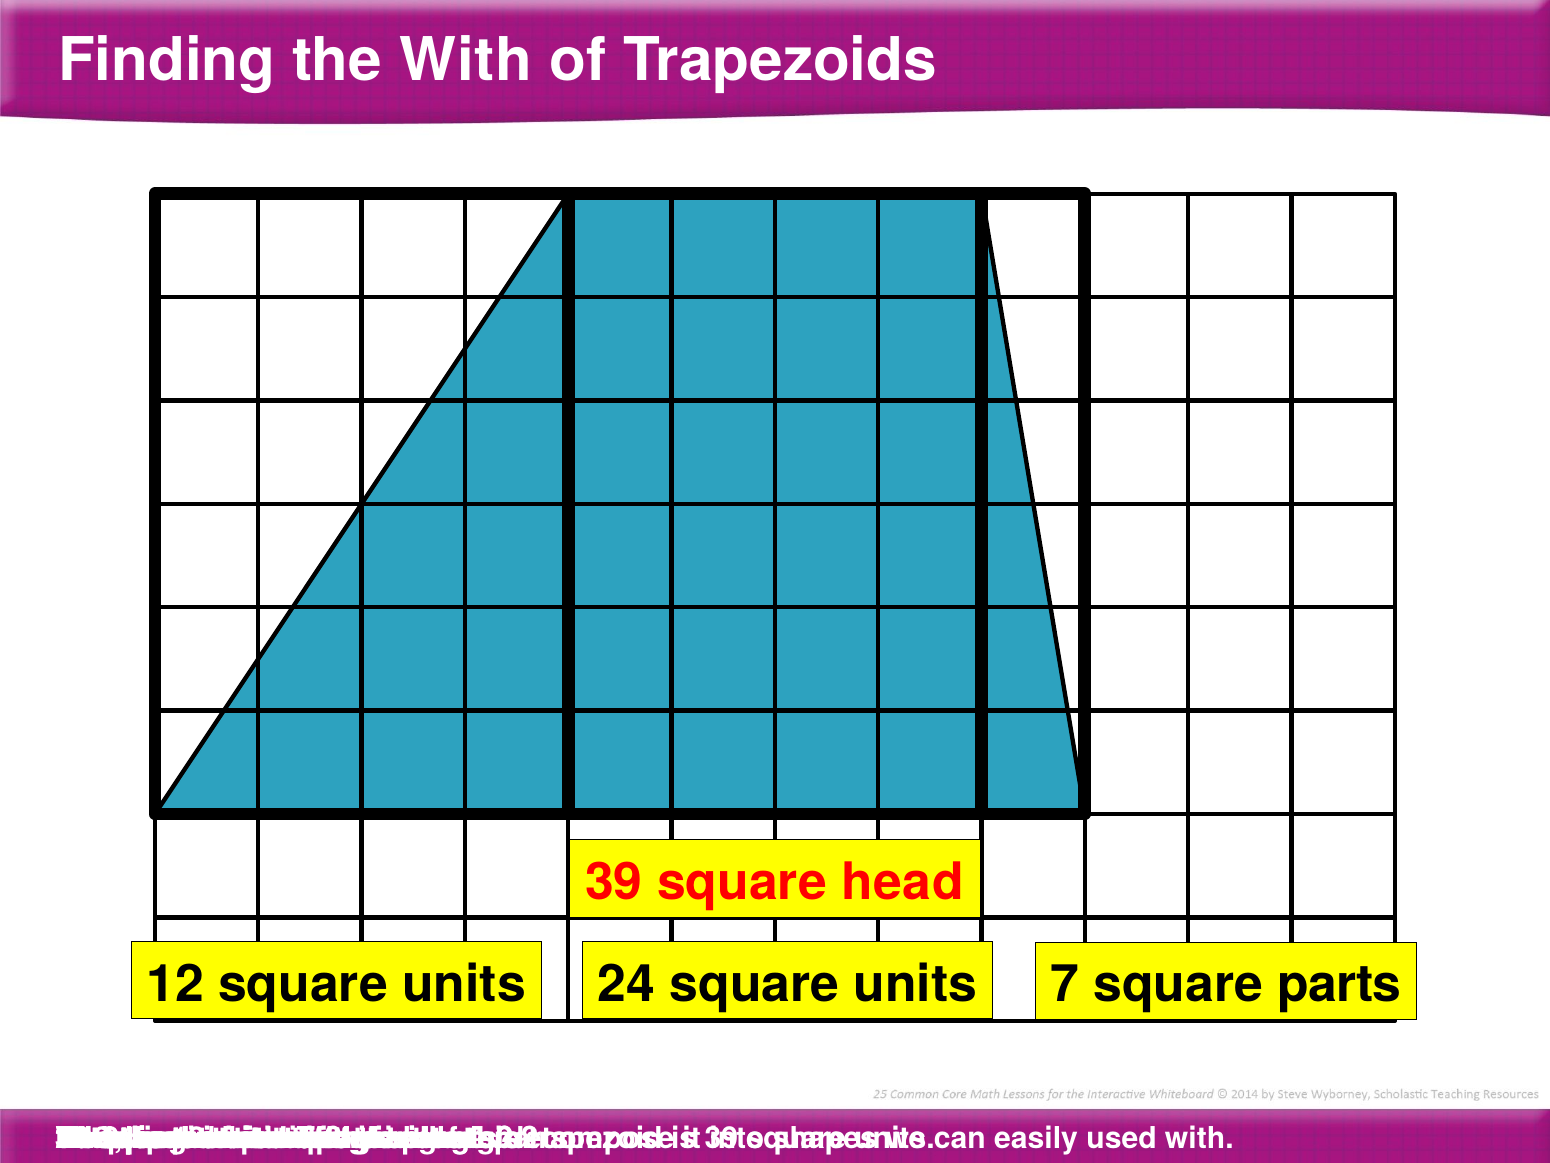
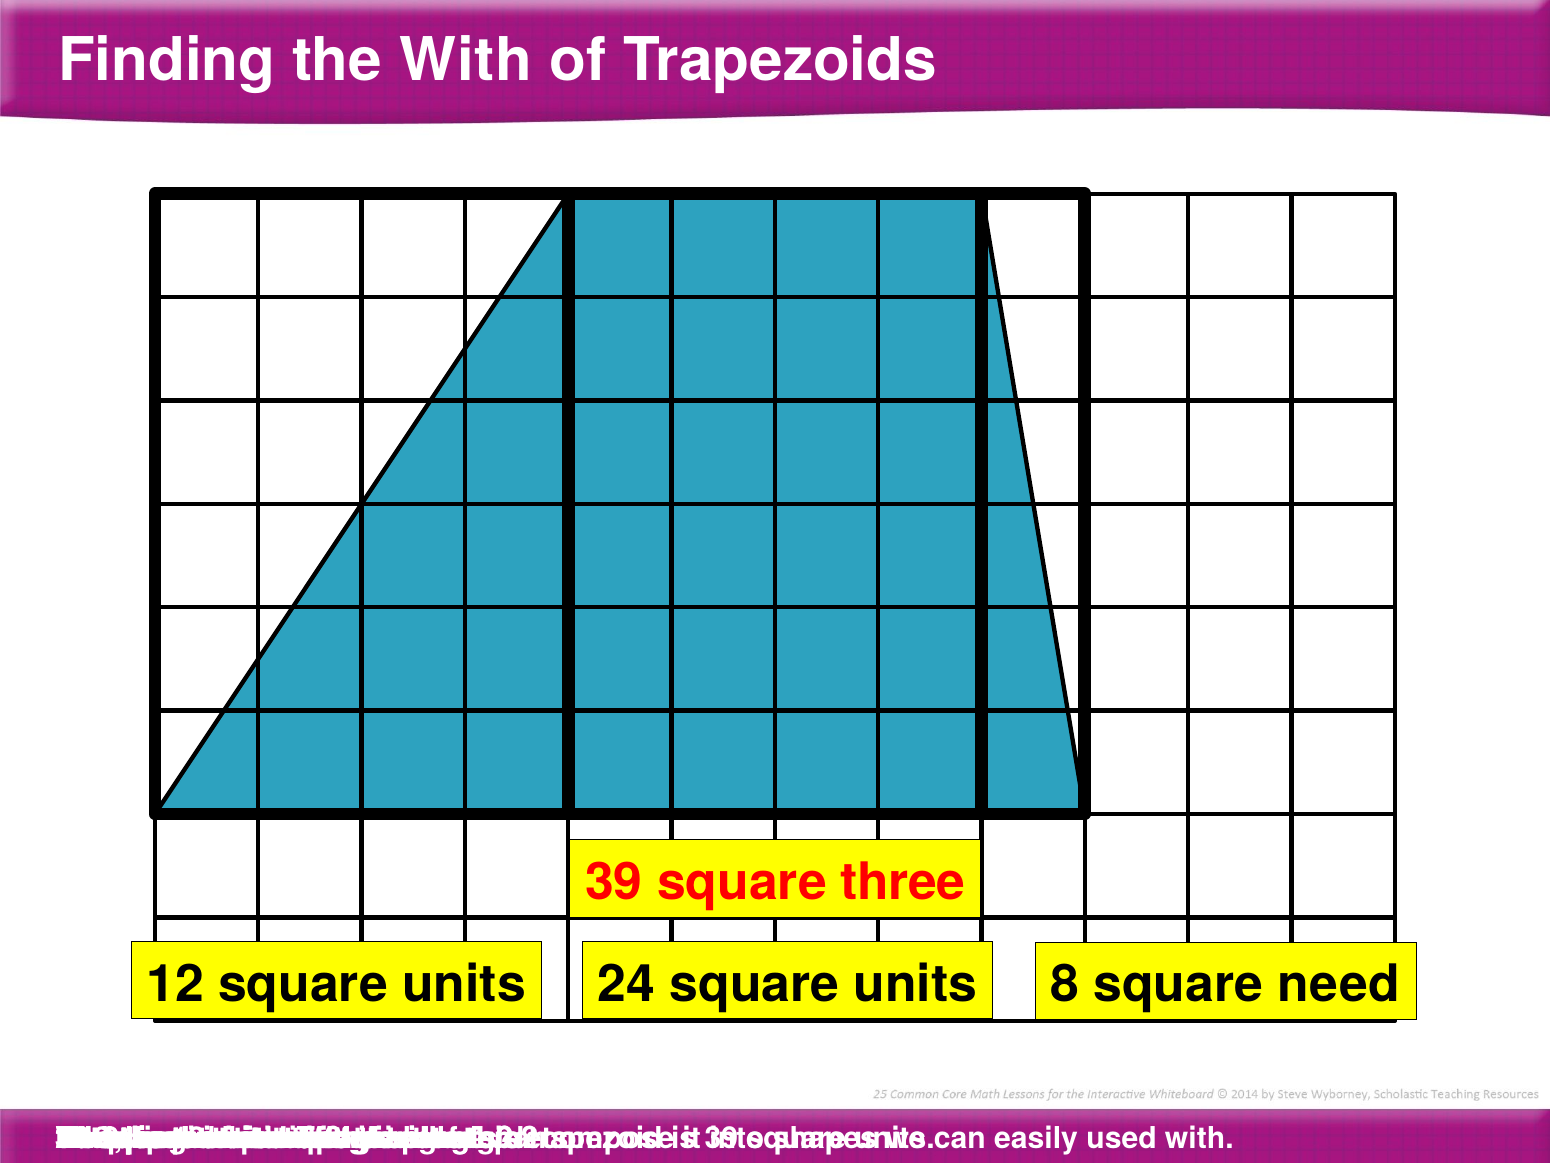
square head: head -> three (903, 882)
7: 7 -> 8 (1065, 984)
square parts: parts -> need (1339, 984)
